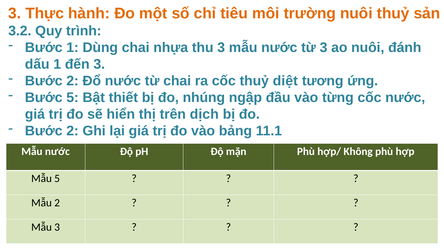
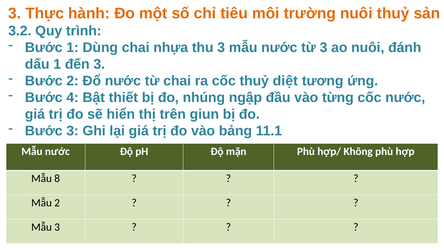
Bước 5: 5 -> 4 (73, 98)
dịch: dịch -> giun (204, 114)
2: 2 -> 3 (73, 131)
Mẫu 5: 5 -> 8 (57, 178)
